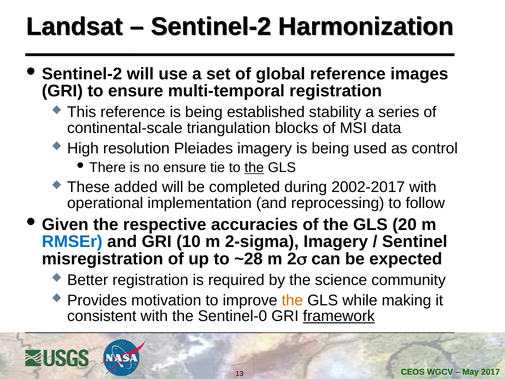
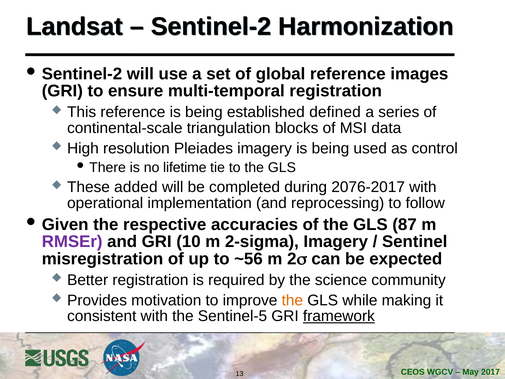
stability: stability -> defined (335, 112)
no ensure: ensure -> lifetime (185, 167)
the underline: present -> none (254, 167)
2002-2017: 2002-2017 -> 2076-2017 (368, 187)
20: 20 -> 87 (405, 224)
RMSEr colour: blue -> purple (72, 241)
~28: ~28 -> ~56 (248, 259)
Sentinel-0: Sentinel-0 -> Sentinel-5 (232, 316)
